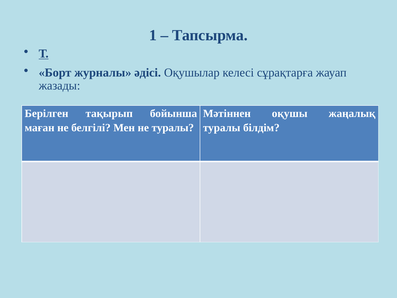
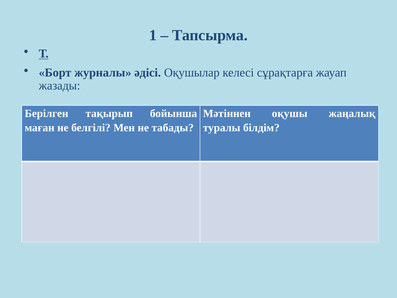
не туралы: туралы -> табады (173, 128)
